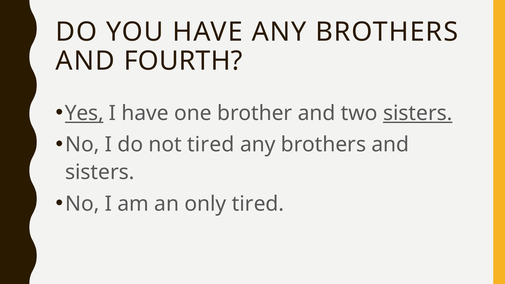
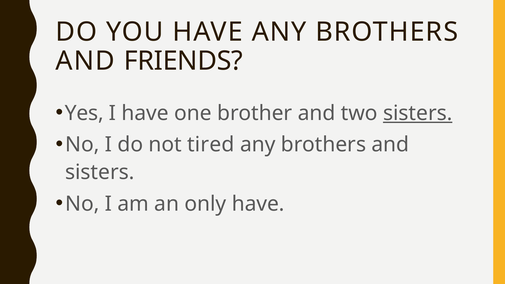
FOURTH: FOURTH -> FRIENDS (183, 61)
Yes underline: present -> none (84, 113)
only tired: tired -> have (258, 204)
